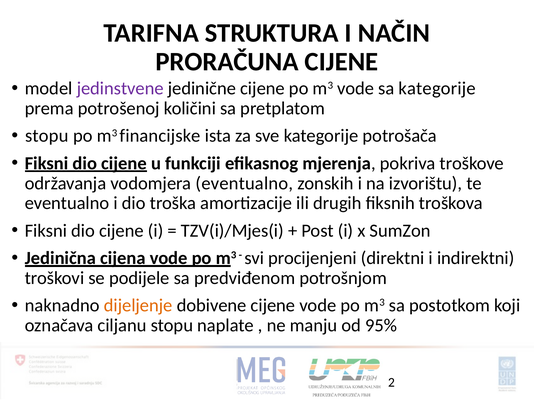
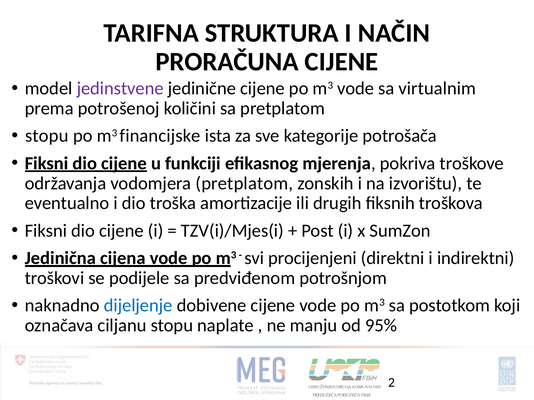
sa kategorije: kategorije -> virtualnim (437, 89)
vodomjera eventualno: eventualno -> pretplatom (244, 183)
dijeljenje colour: orange -> blue (138, 306)
